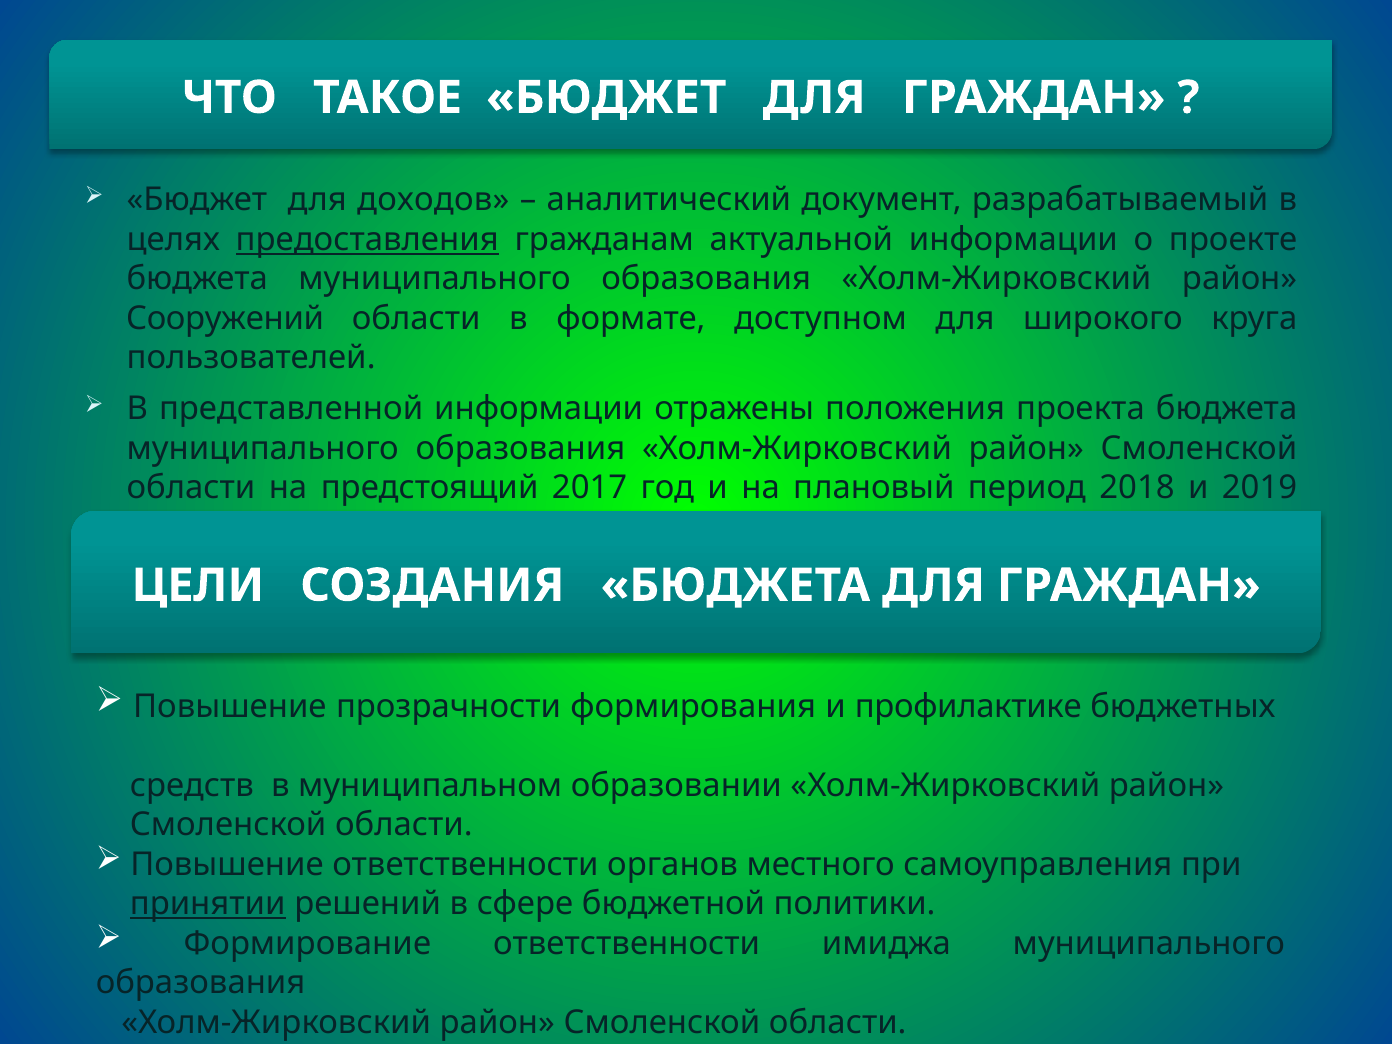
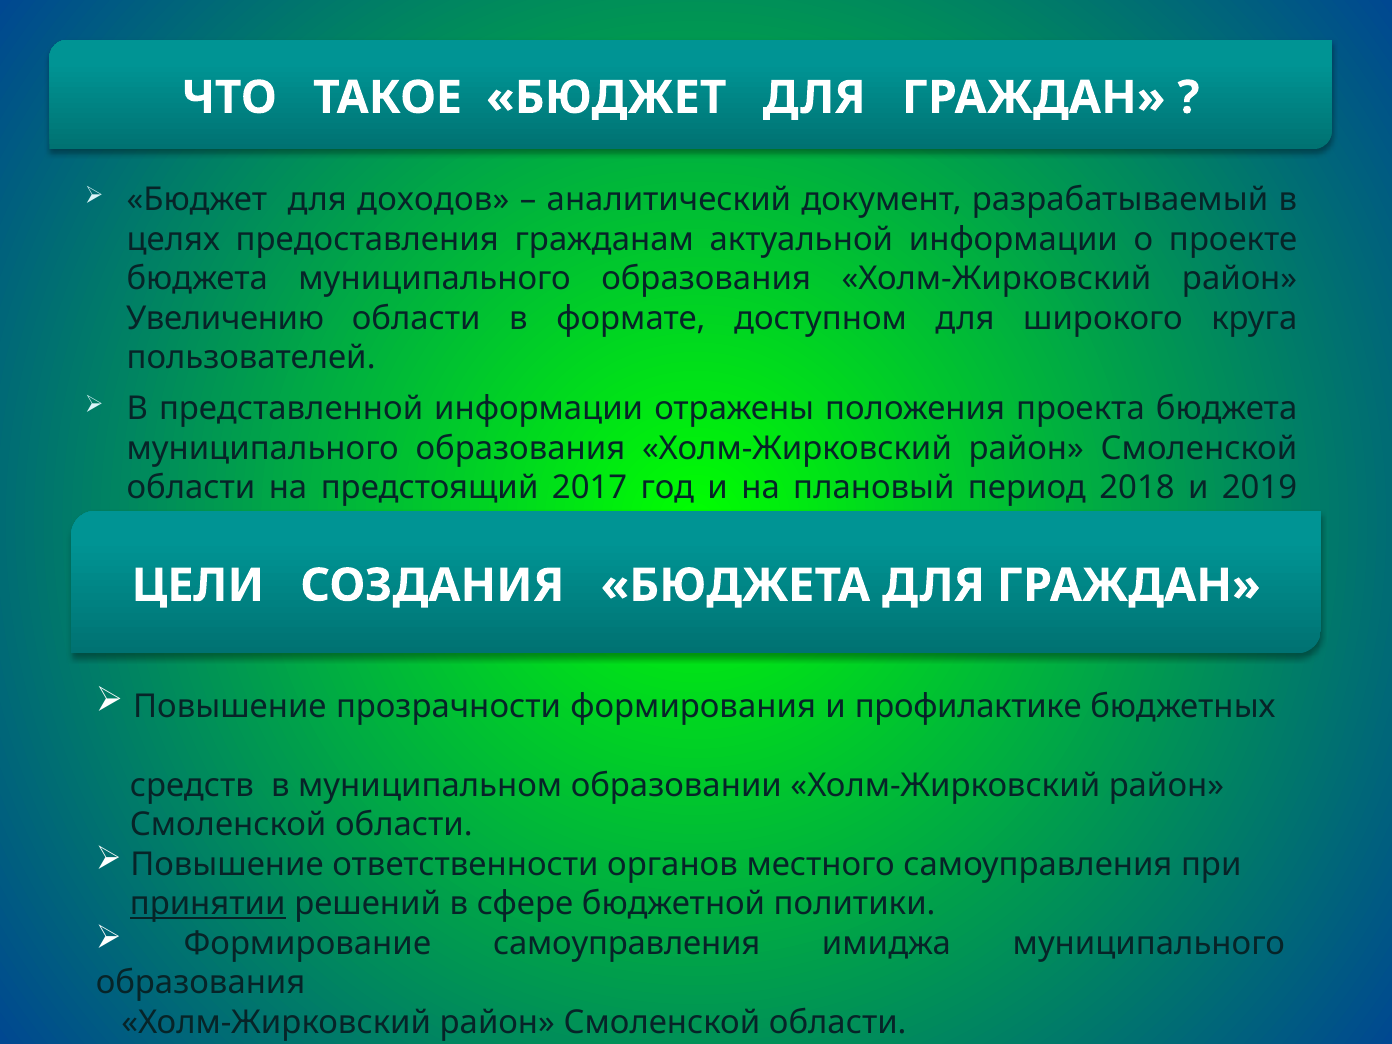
предоставления underline: present -> none (367, 240)
Сооружений: Сооружений -> Увеличению (225, 318)
Формирование ответственности: ответственности -> самоуправления (627, 943)
